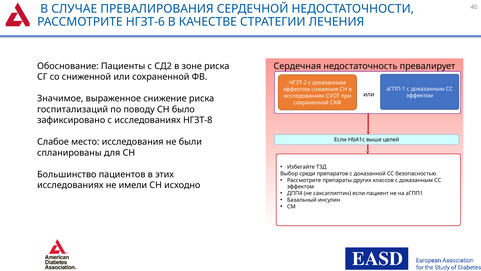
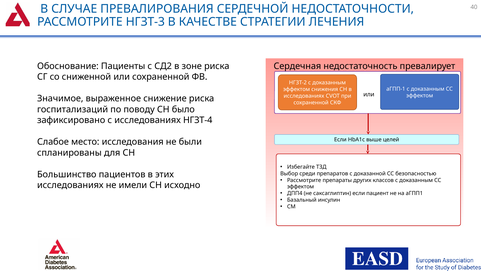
НГЗТ-6: НГЗТ-6 -> НГЗТ-3 (145, 22)
НГЗТ-8: НГЗТ-8 -> НГЗТ-4 (198, 120)
